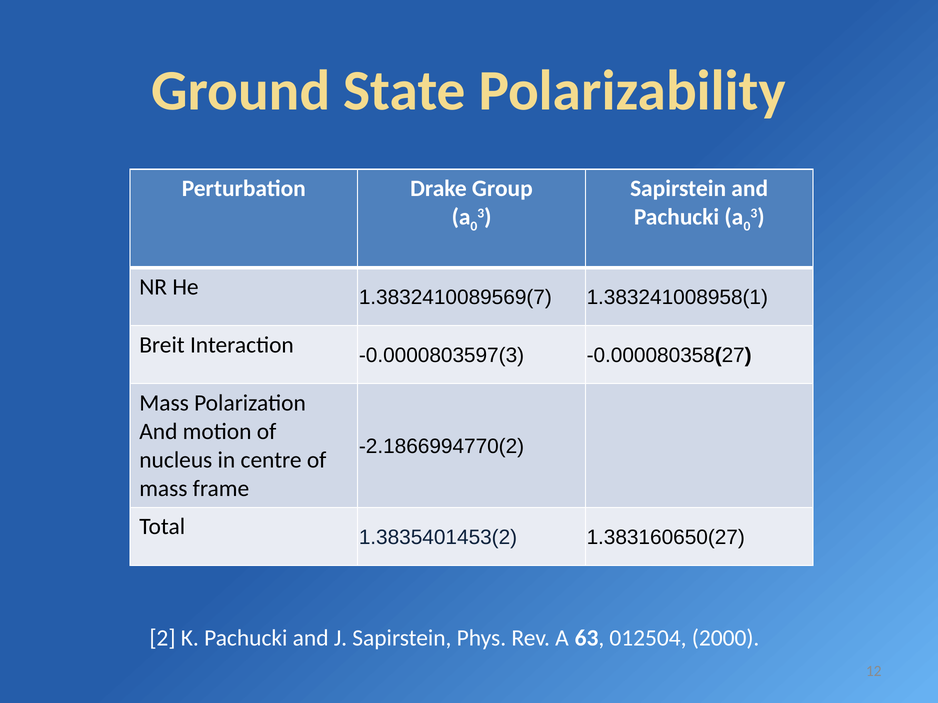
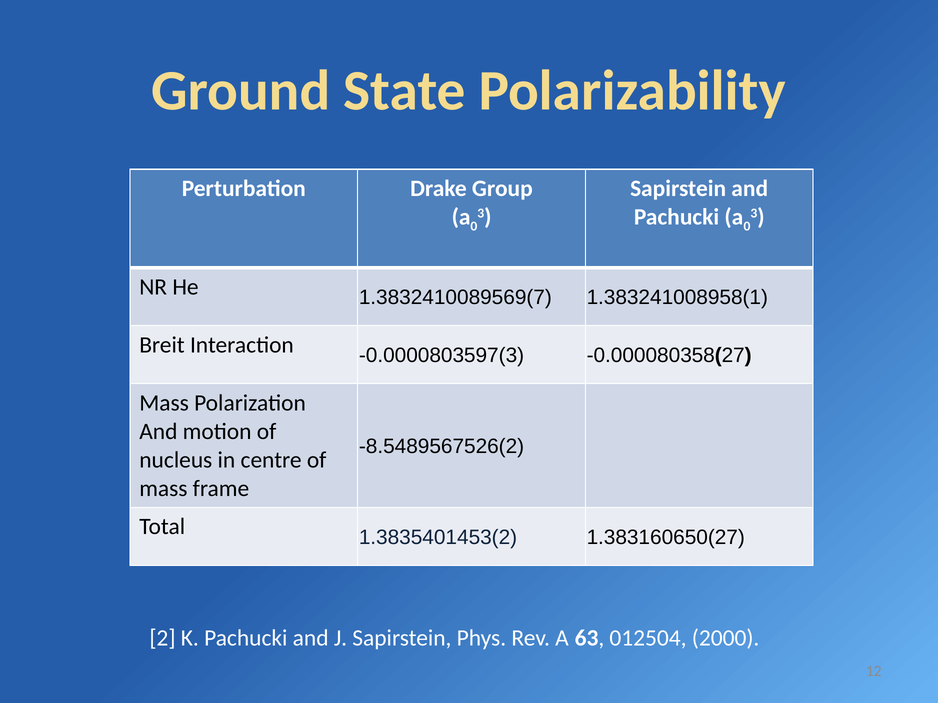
-2.1866994770(2: -2.1866994770(2 -> -8.5489567526(2 (442, 447)
